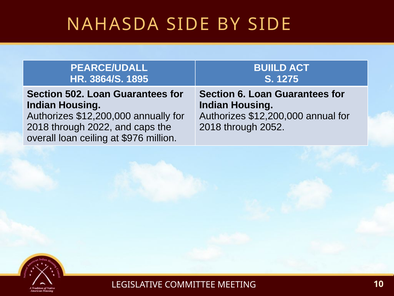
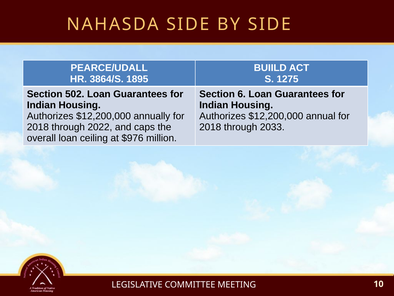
2052: 2052 -> 2033 (272, 127)
